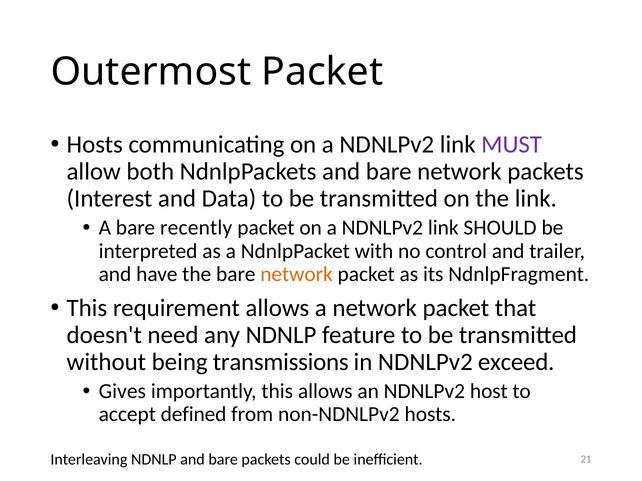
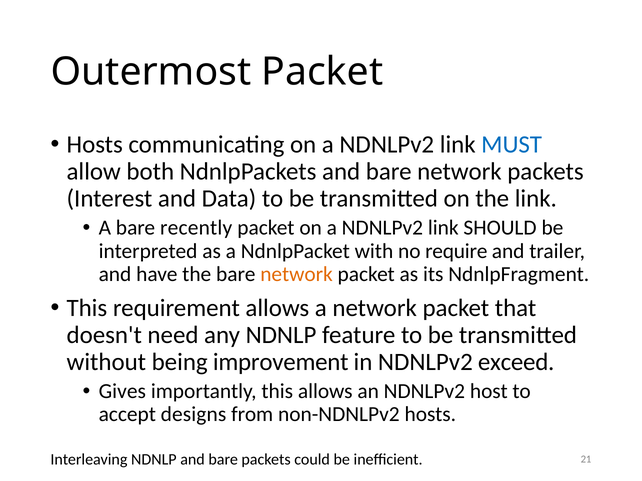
MUST colour: purple -> blue (512, 145)
control: control -> require (456, 251)
transmissions: transmissions -> improvement (281, 362)
defined: defined -> designs (193, 415)
